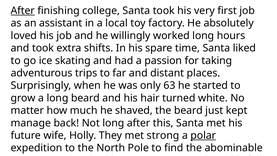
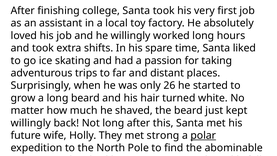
After underline: present -> none (23, 11)
63: 63 -> 26 (169, 85)
manage: manage -> willingly (31, 123)
